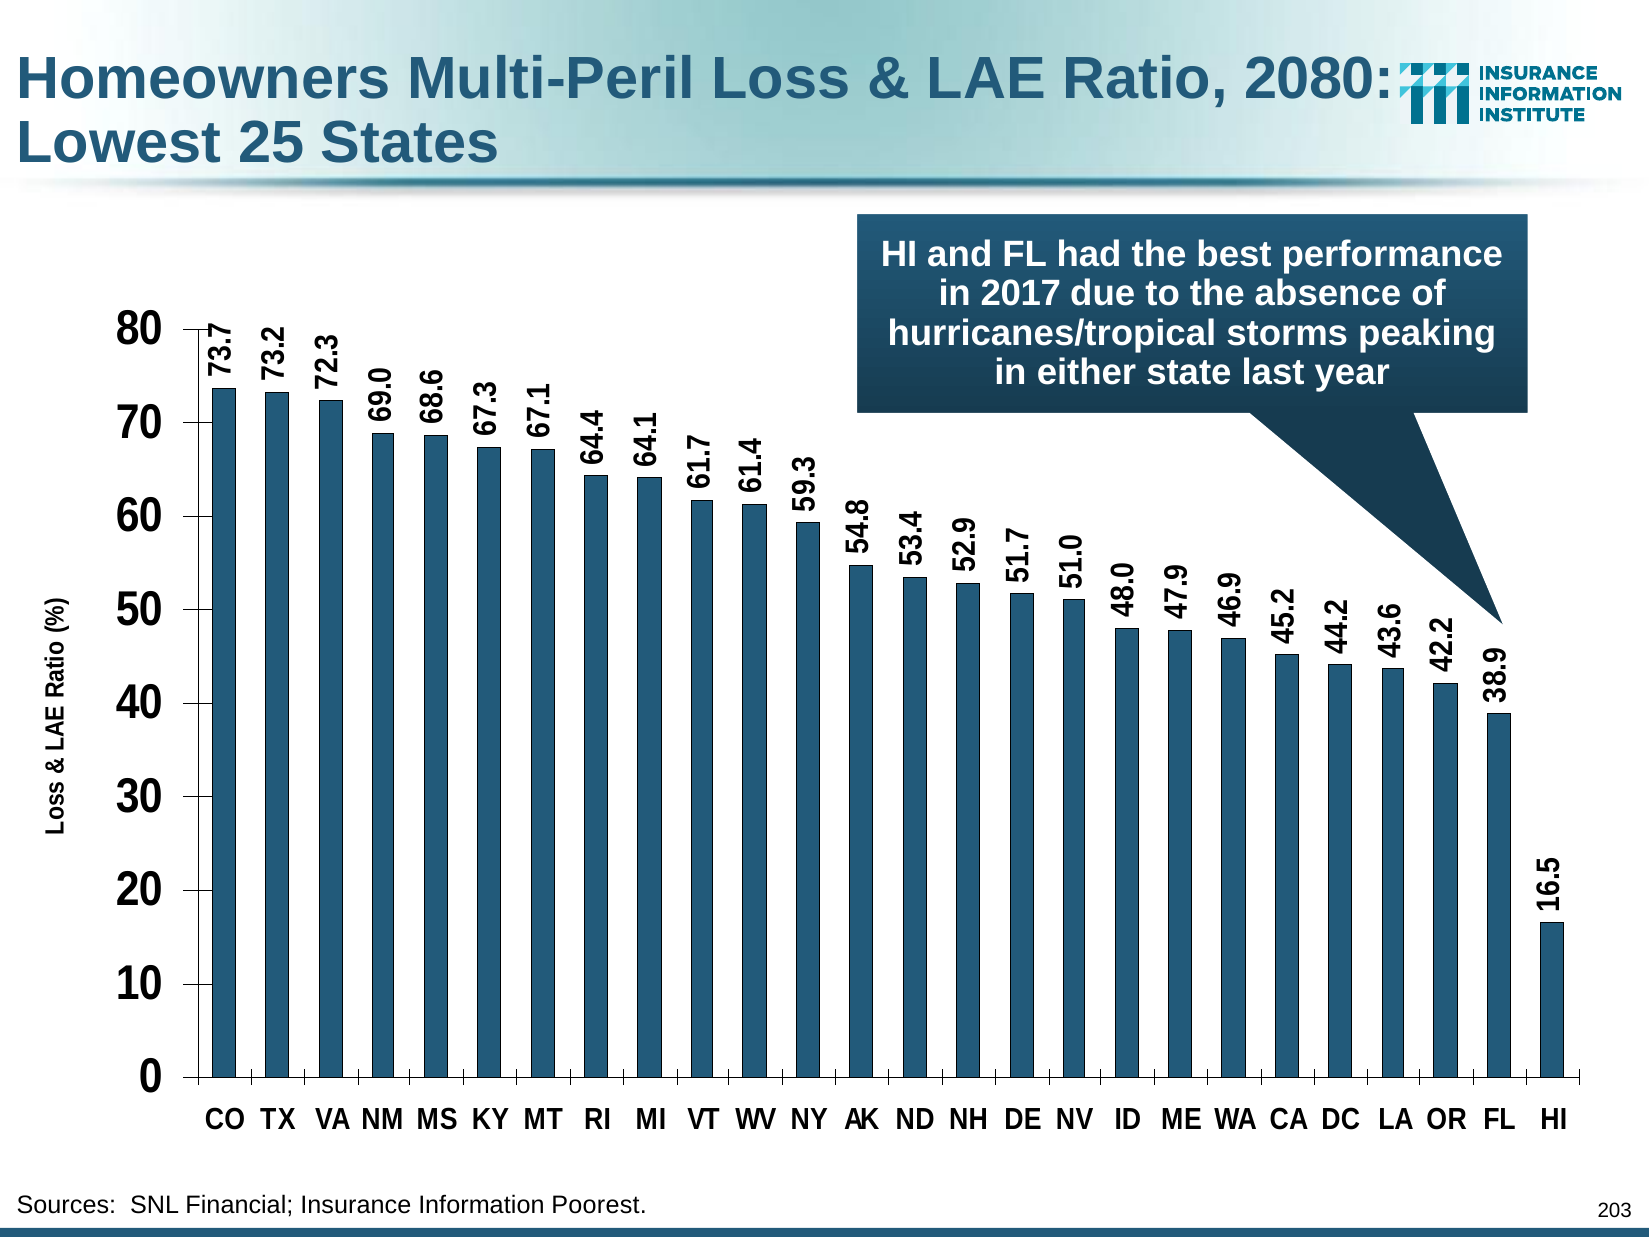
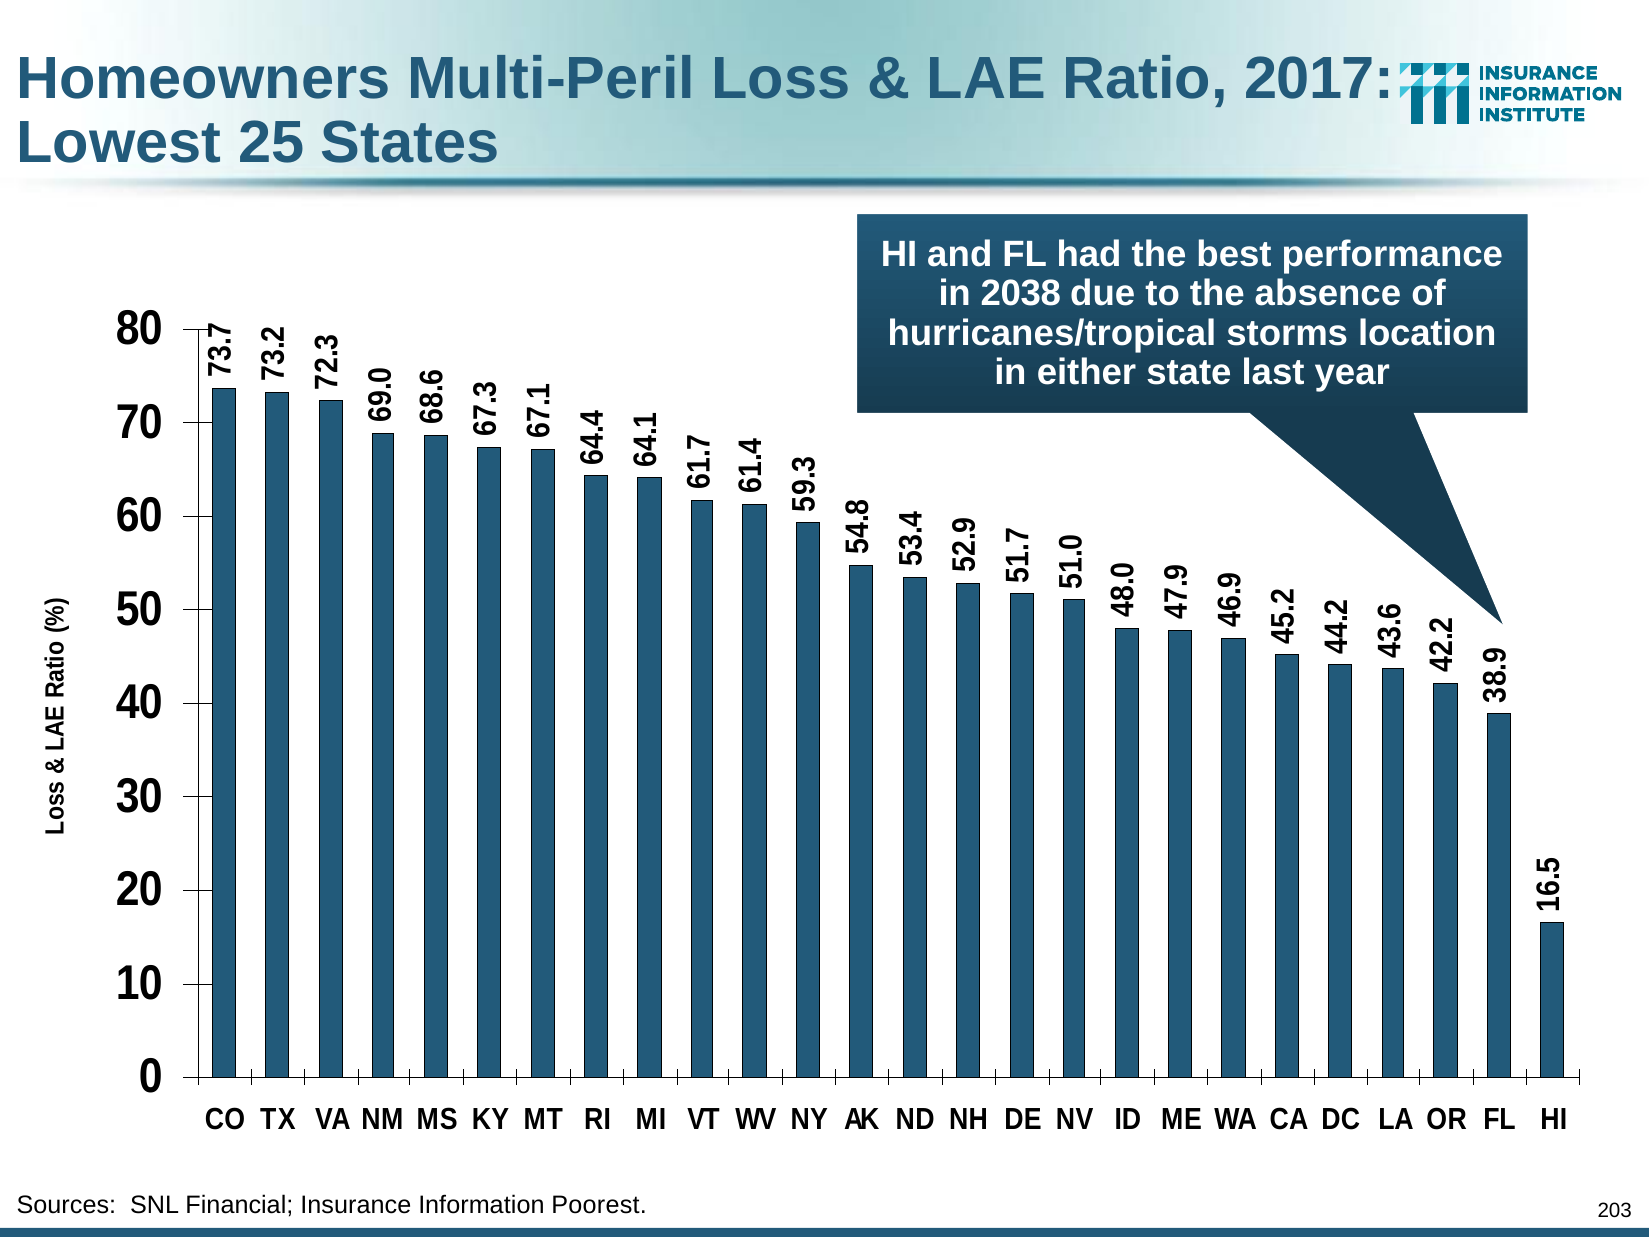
2080: 2080 -> 2017 (1319, 79)
2017: 2017 -> 2038 (1021, 294)
peaking: peaking -> location (1427, 333)
